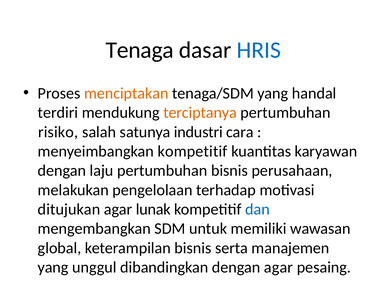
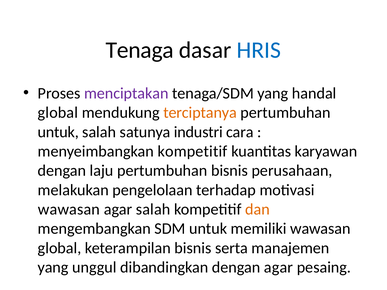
menciptakan colour: orange -> purple (126, 93)
terdiri: terdiri -> global (58, 113)
risiko: risiko -> untuk (58, 132)
ditujukan: ditujukan -> wawasan (69, 209)
agar lunak: lunak -> salah (153, 209)
dan colour: blue -> orange (257, 209)
